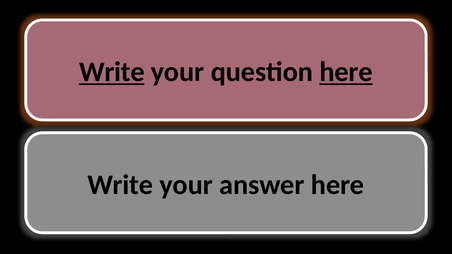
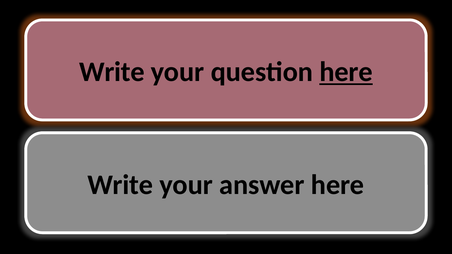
Write underline: present -> none (112, 72)
